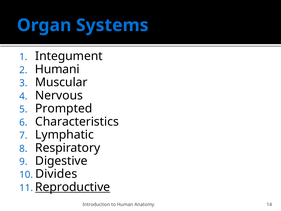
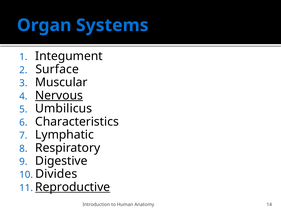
Humani: Humani -> Surface (57, 69)
Nervous underline: none -> present (59, 95)
Prompted: Prompted -> Umbilicus (64, 108)
